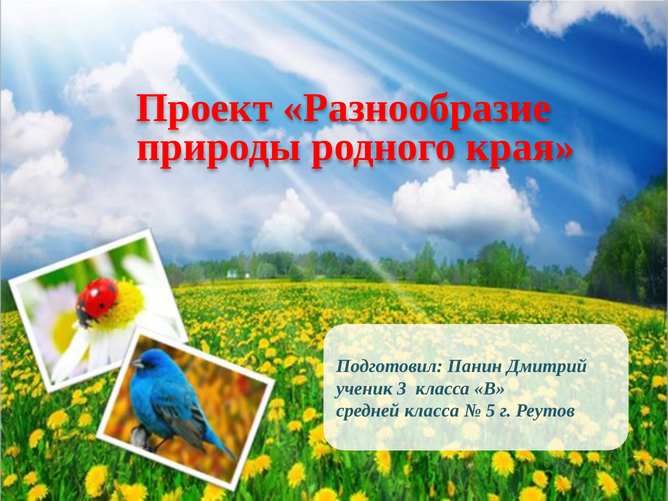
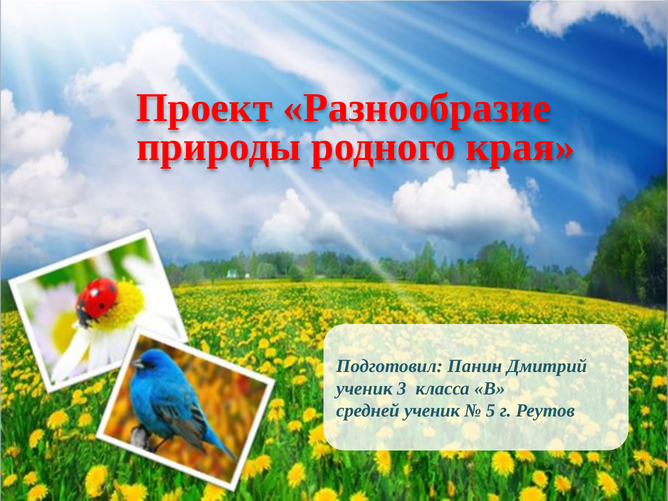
средней класса: класса -> ученик (432, 411)
